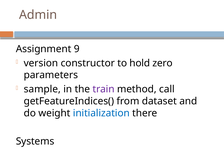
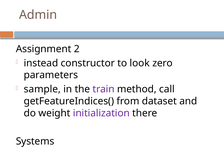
9: 9 -> 2 (77, 49)
version: version -> instead (41, 63)
hold: hold -> look (140, 63)
initialization colour: blue -> purple (101, 113)
